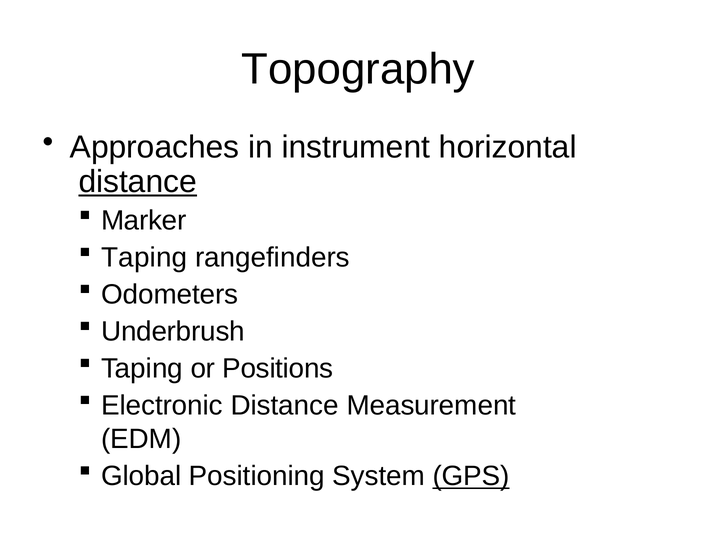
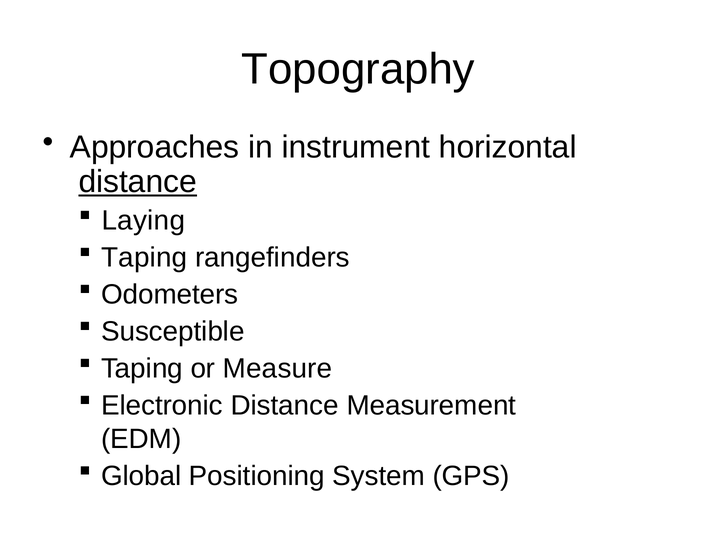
Marker: Marker -> Laying (143, 220)
Underbrush: Underbrush -> Susceptible (173, 331)
Positions: Positions -> Measure (278, 368)
GPS underline: present -> none (471, 476)
